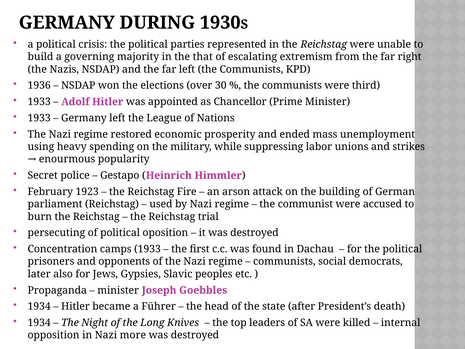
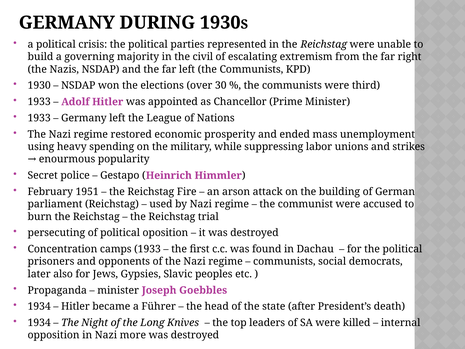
that: that -> civil (203, 57)
1936: 1936 -> 1930 (39, 85)
1923: 1923 -> 1951 (87, 192)
